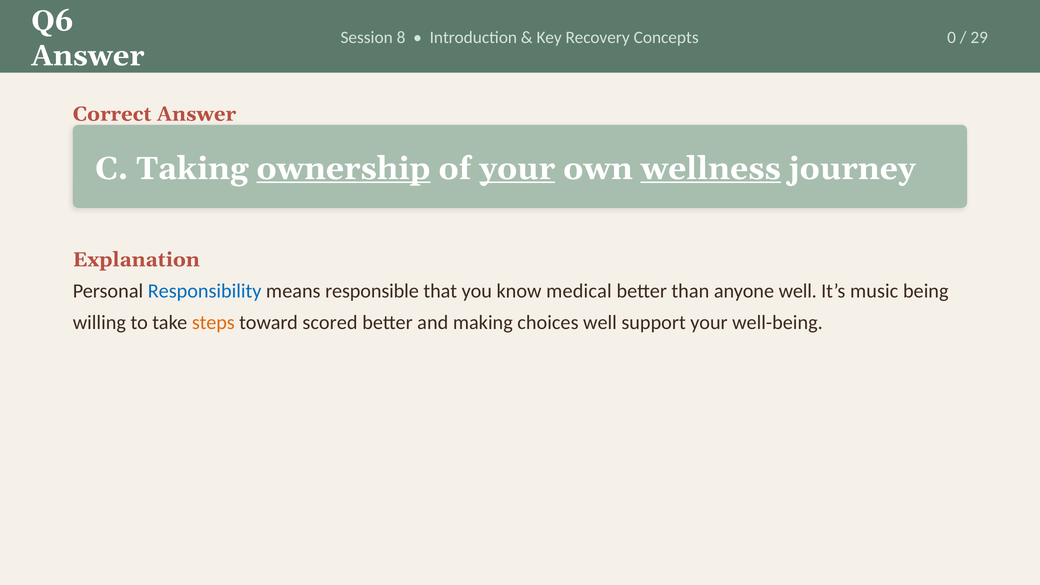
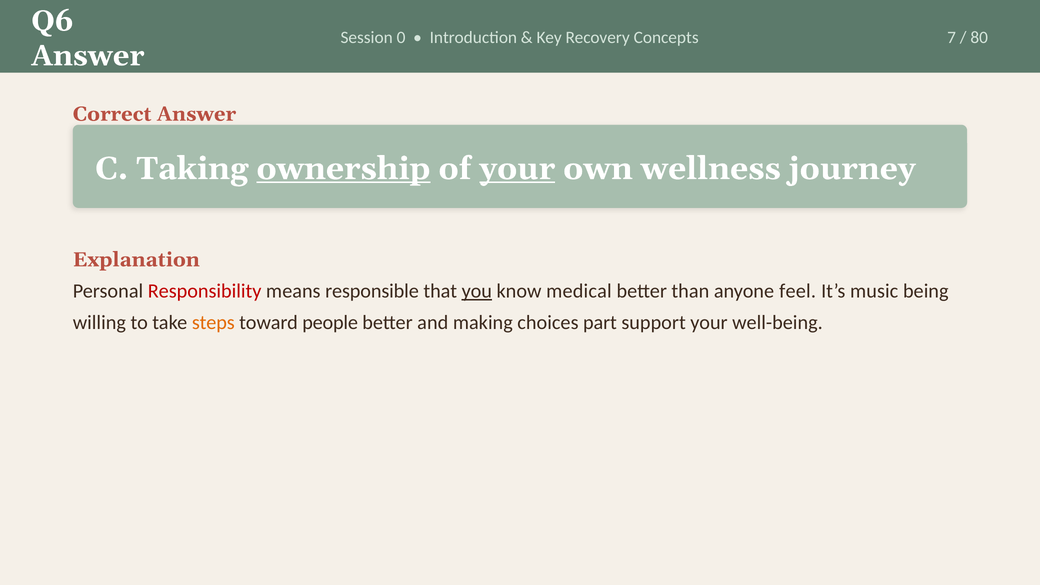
8: 8 -> 0 (401, 38)
0: 0 -> 7 (952, 38)
29: 29 -> 80 (979, 38)
wellness underline: present -> none (711, 169)
Responsibility colour: blue -> red (205, 291)
you underline: none -> present (477, 291)
anyone well: well -> feel (798, 291)
scored: scored -> people (330, 323)
choices well: well -> part (600, 323)
